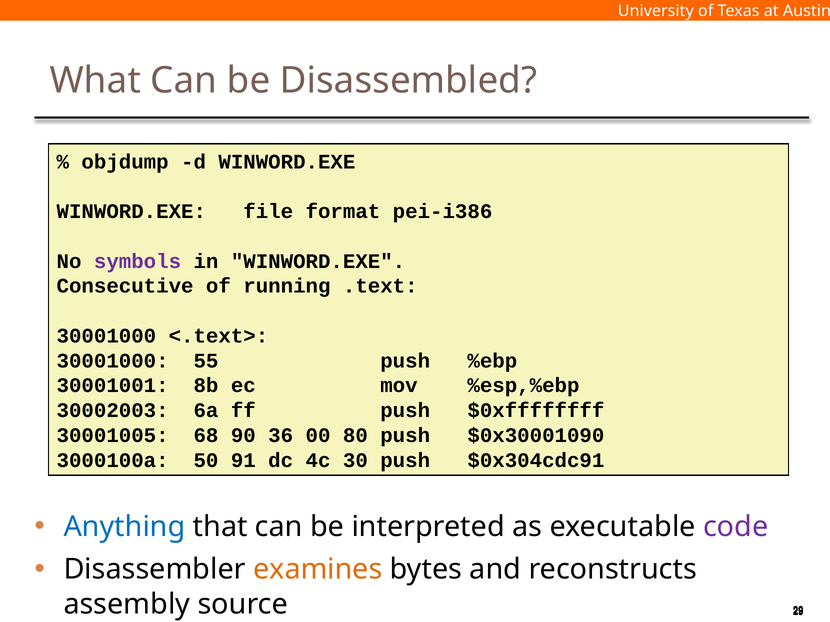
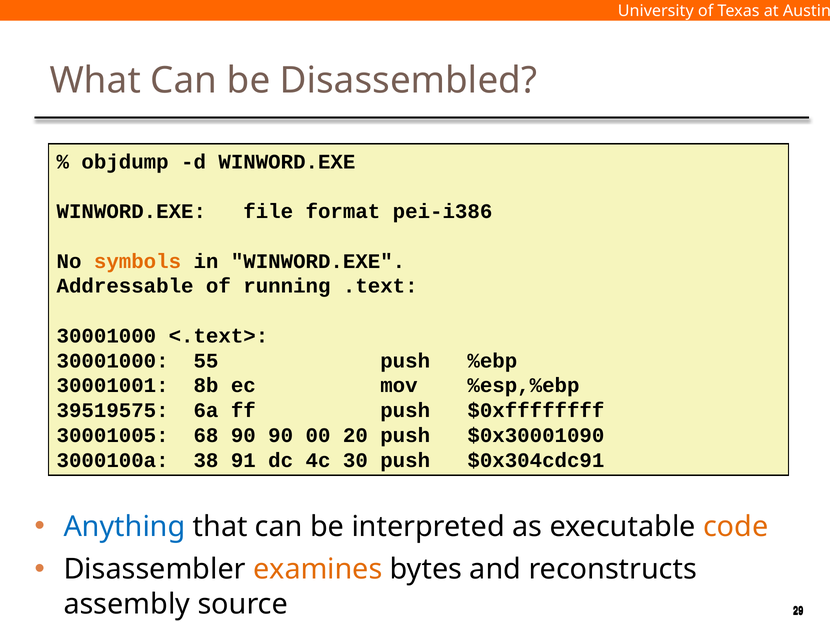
symbols colour: purple -> orange (138, 261)
Consecutive: Consecutive -> Addressable (125, 286)
30002003: 30002003 -> 39519575 (113, 411)
90 36: 36 -> 90 (281, 436)
80: 80 -> 20 (355, 436)
50: 50 -> 38 (206, 461)
code colour: purple -> orange (736, 527)
